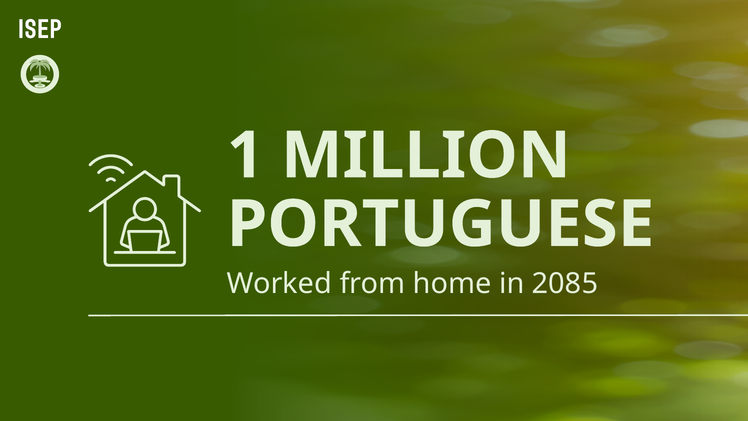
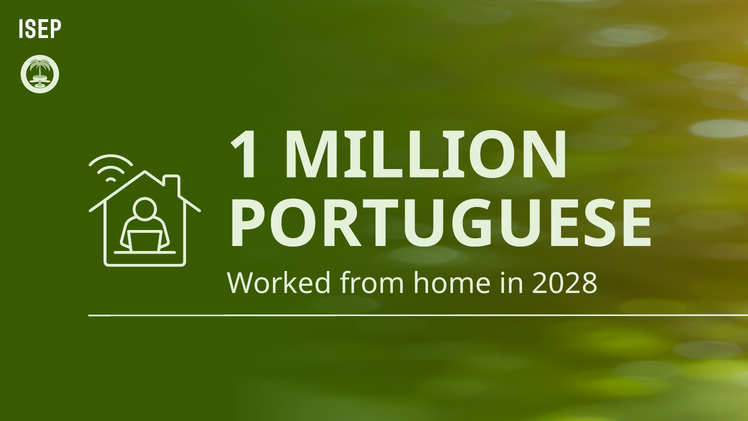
2085: 2085 -> 2028 (565, 283)
